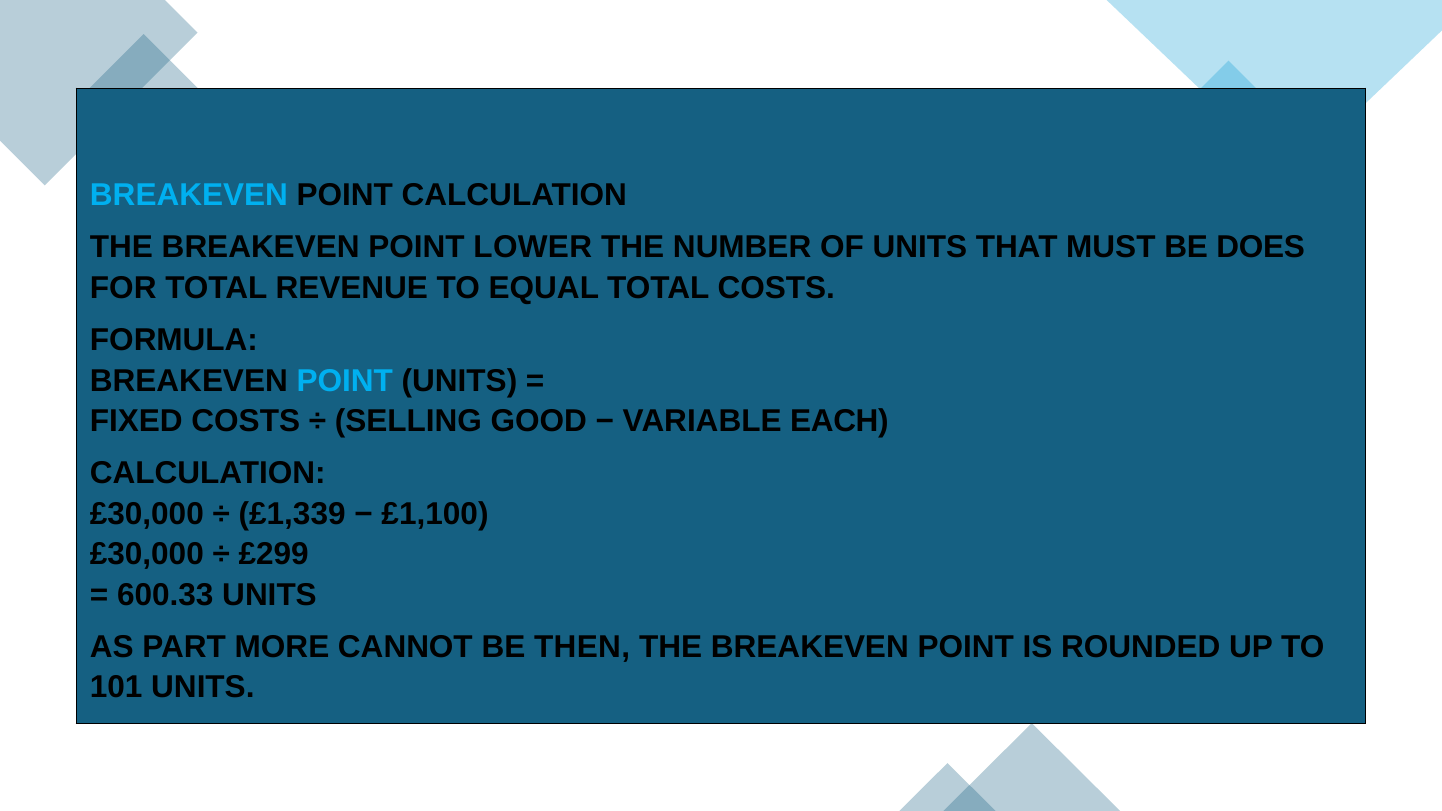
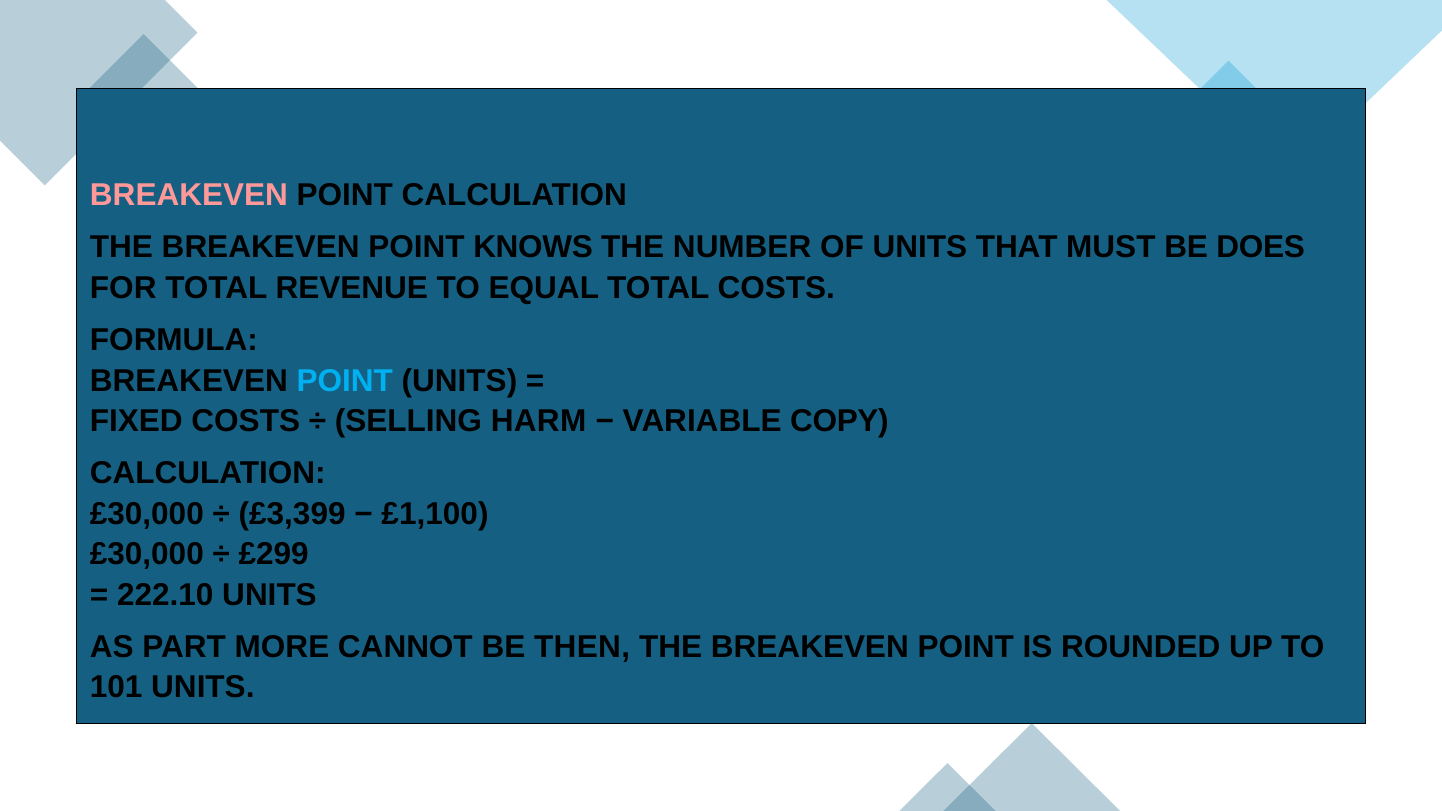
BREAKEVEN colour: light blue -> pink (189, 195)
LOWER: LOWER -> KNOWS (533, 247)
GOOD: GOOD -> HARM (539, 421)
EACH: EACH -> COPY (839, 421)
£1,339: £1,339 -> £3,399 (292, 514)
600.33: 600.33 -> 222.10 (165, 595)
